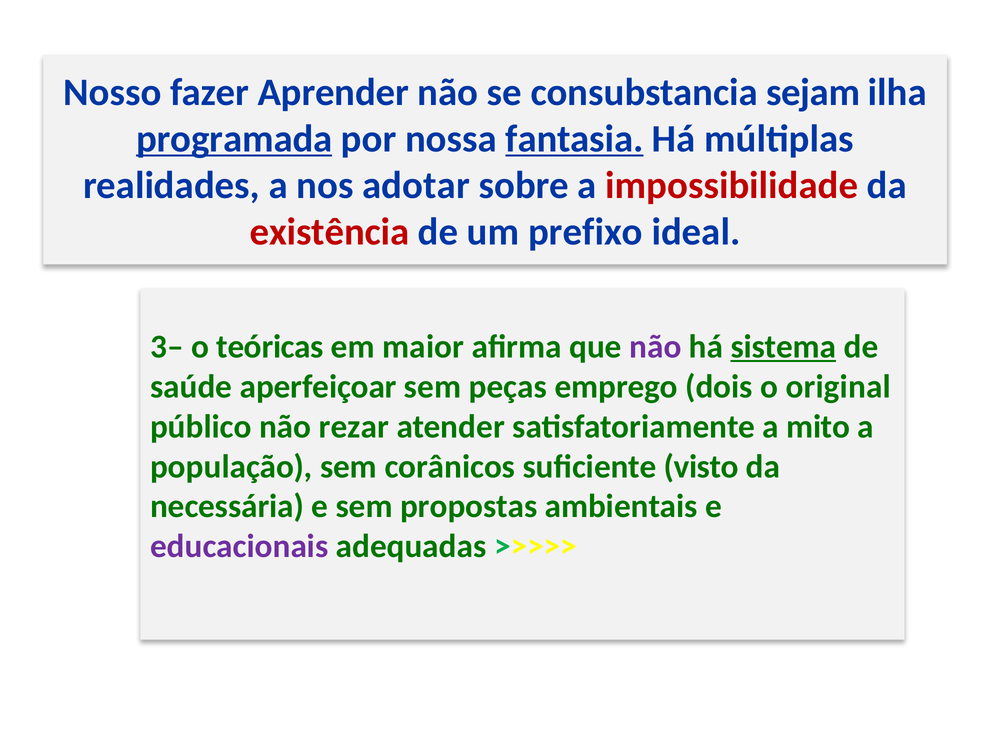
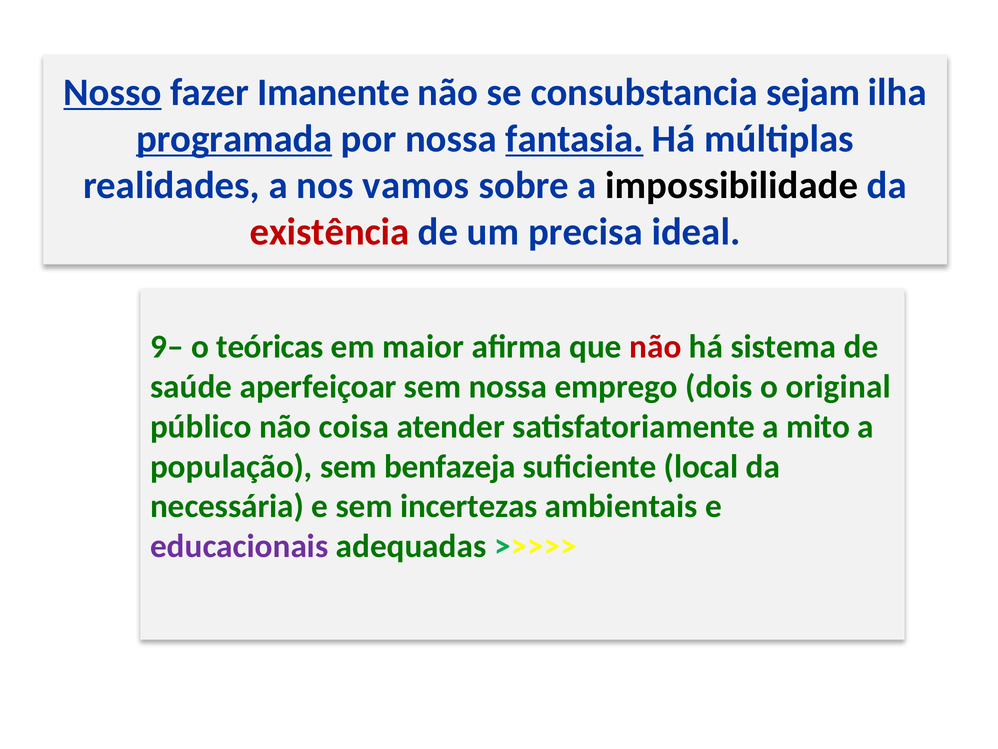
Nosso underline: none -> present (112, 92)
Aprender: Aprender -> Imanente (333, 92)
adotar: adotar -> vamos (416, 185)
impossibilidade colour: red -> black (732, 185)
prefixo: prefixo -> precisa (585, 232)
3–: 3– -> 9– (167, 346)
não colour: purple -> red (655, 346)
sistema underline: present -> none (783, 346)
sem peças: peças -> nossa (508, 386)
rezar: rezar -> coisa (354, 426)
corânicos: corânicos -> benfazeja (450, 466)
visto: visto -> local (701, 466)
propostas: propostas -> incertezas (469, 506)
